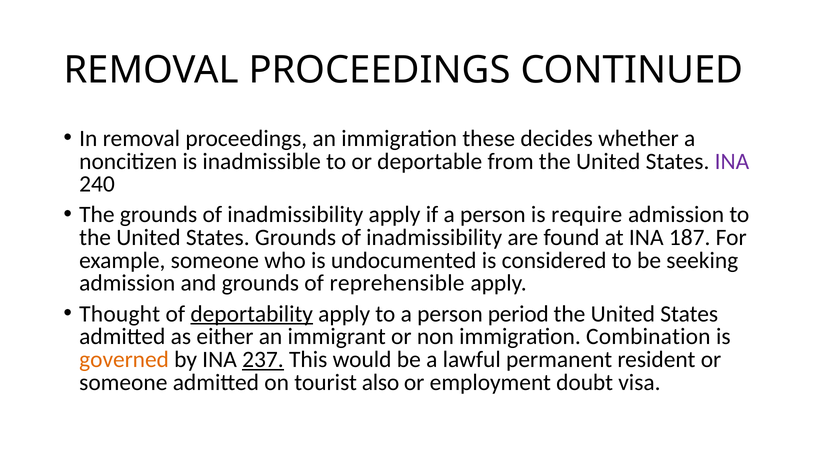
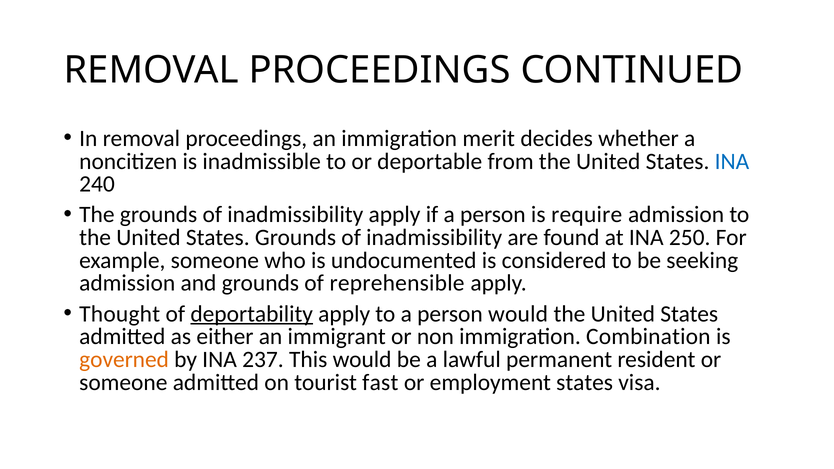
these: these -> merit (489, 139)
INA colour: purple -> blue (732, 161)
187: 187 -> 250 (690, 238)
person period: period -> would (518, 314)
237 underline: present -> none (263, 360)
also: also -> fast (380, 382)
employment doubt: doubt -> states (585, 382)
